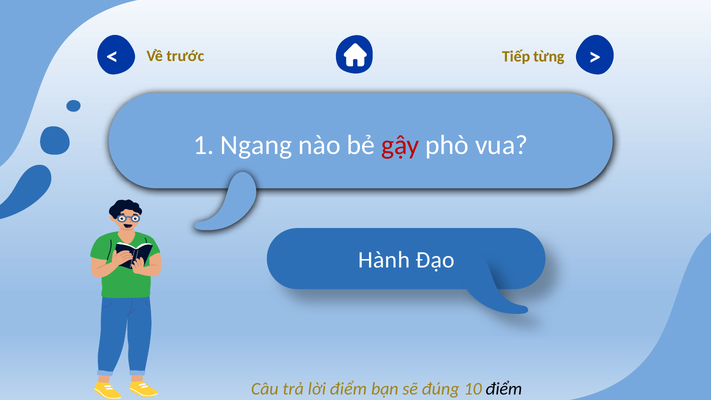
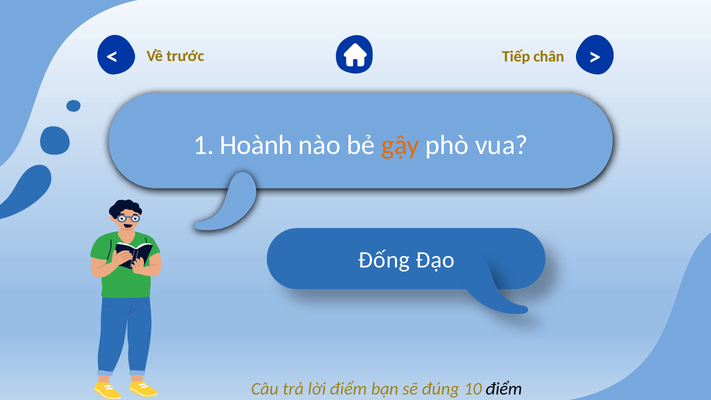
từng: từng -> chân (549, 57)
Ngang: Ngang -> Hoành (256, 145)
gậy colour: red -> orange (400, 145)
Hành: Hành -> Đống (384, 260)
